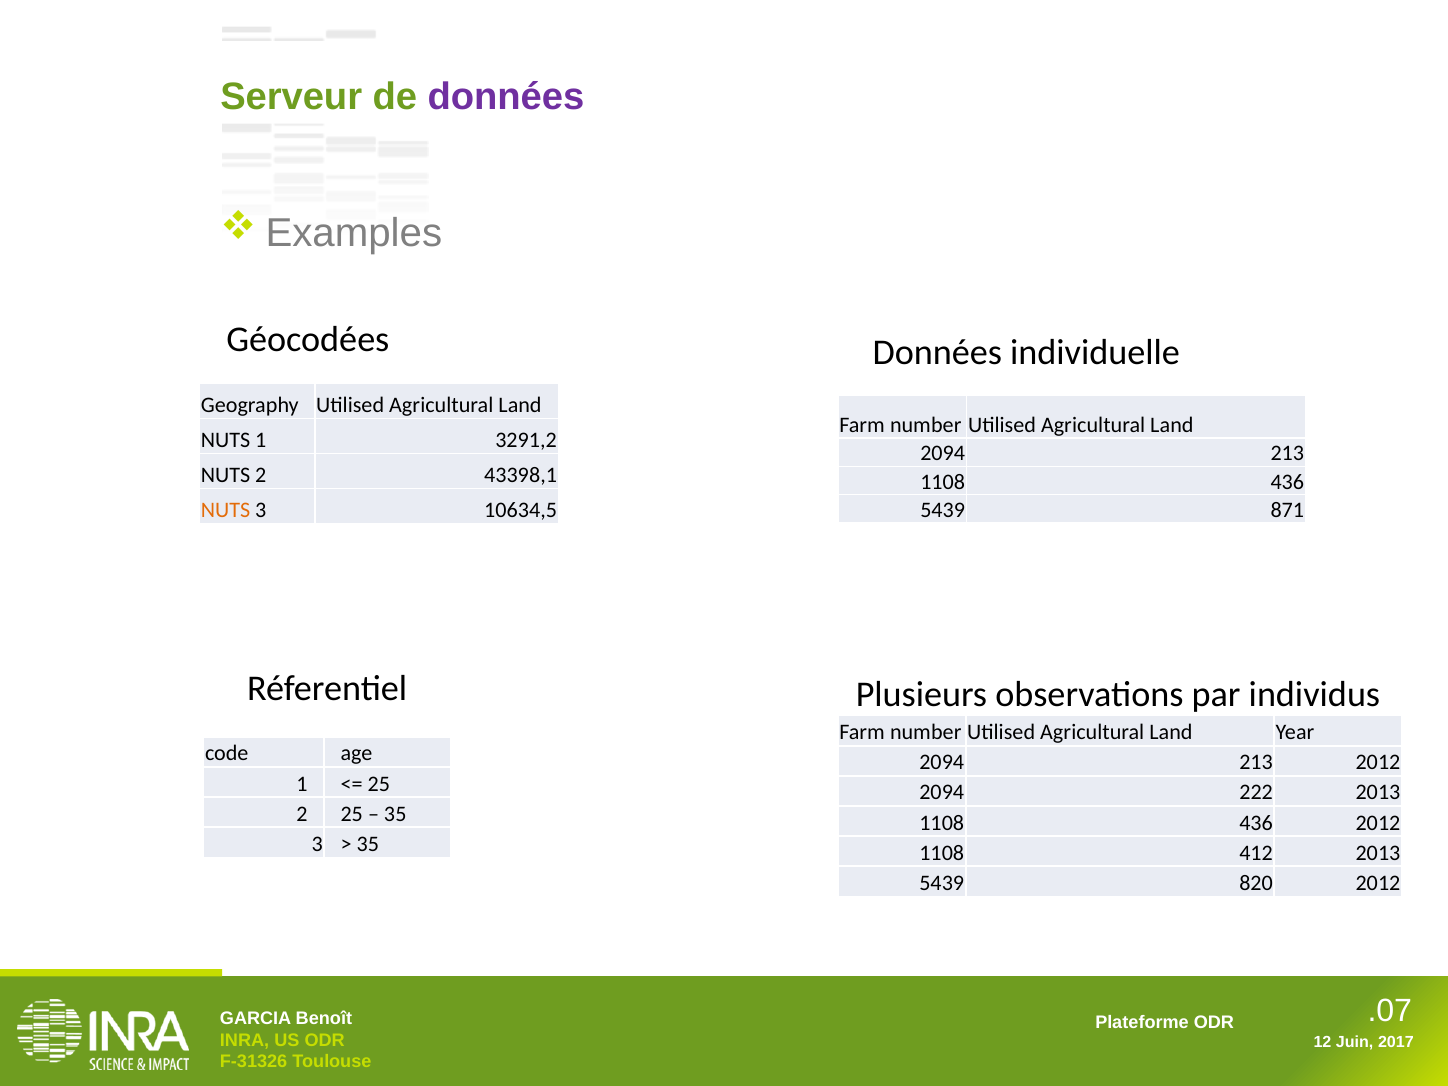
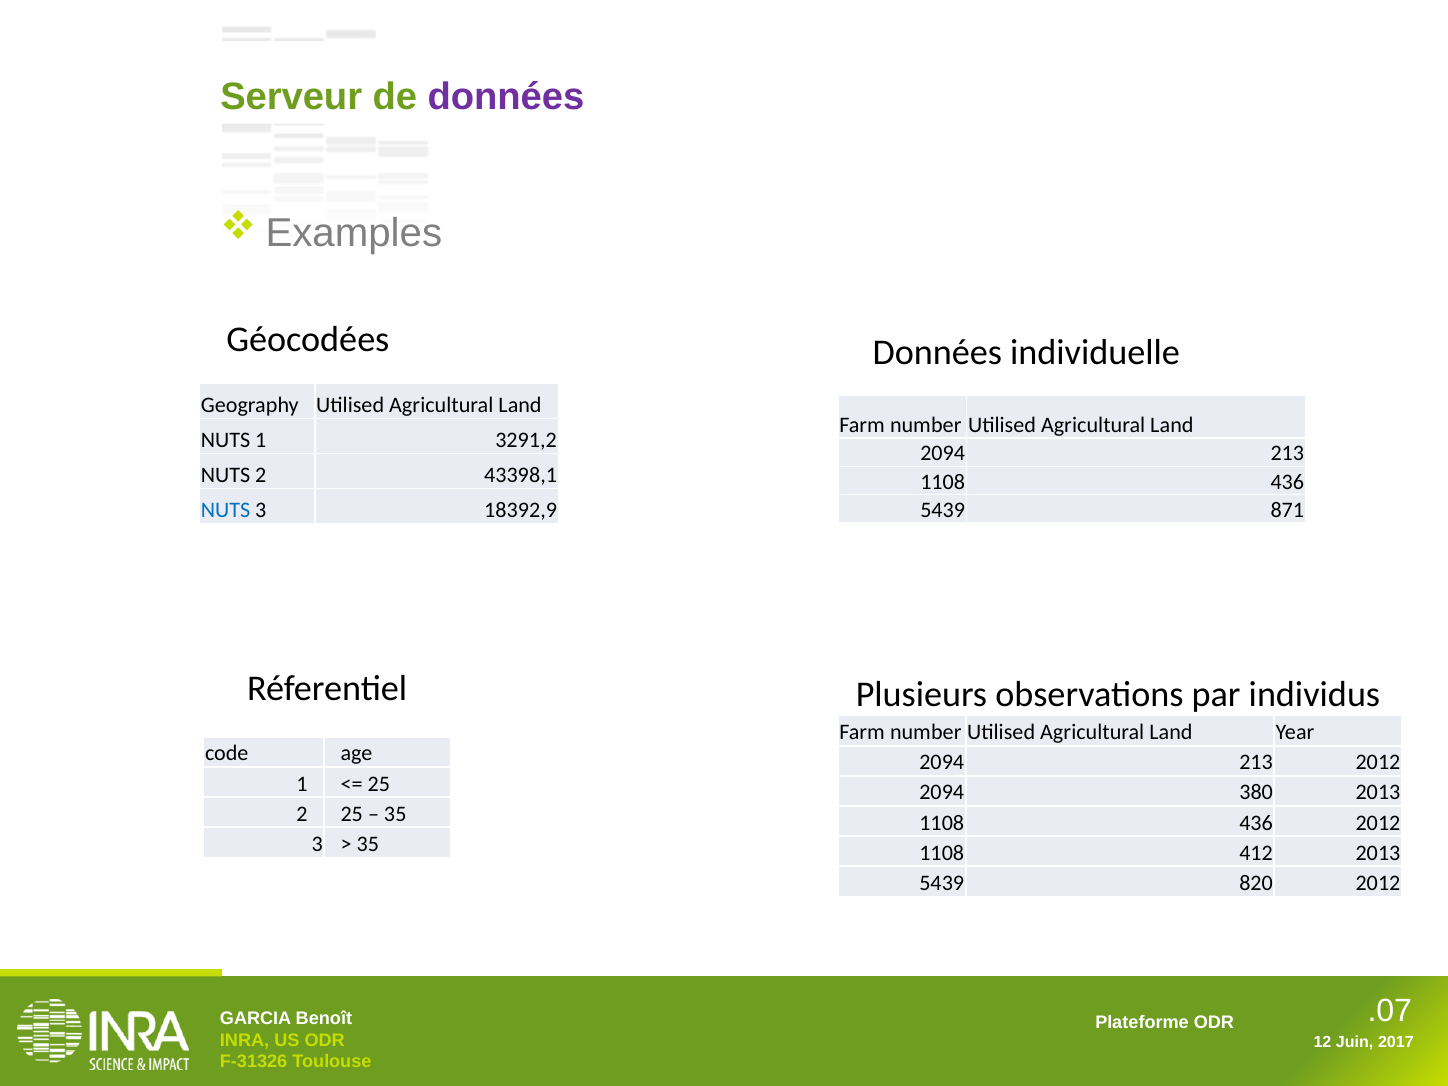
NUTS colour: orange -> blue (226, 510)
10634,5: 10634,5 -> 18392,9 (521, 510)
222: 222 -> 380 (1256, 793)
